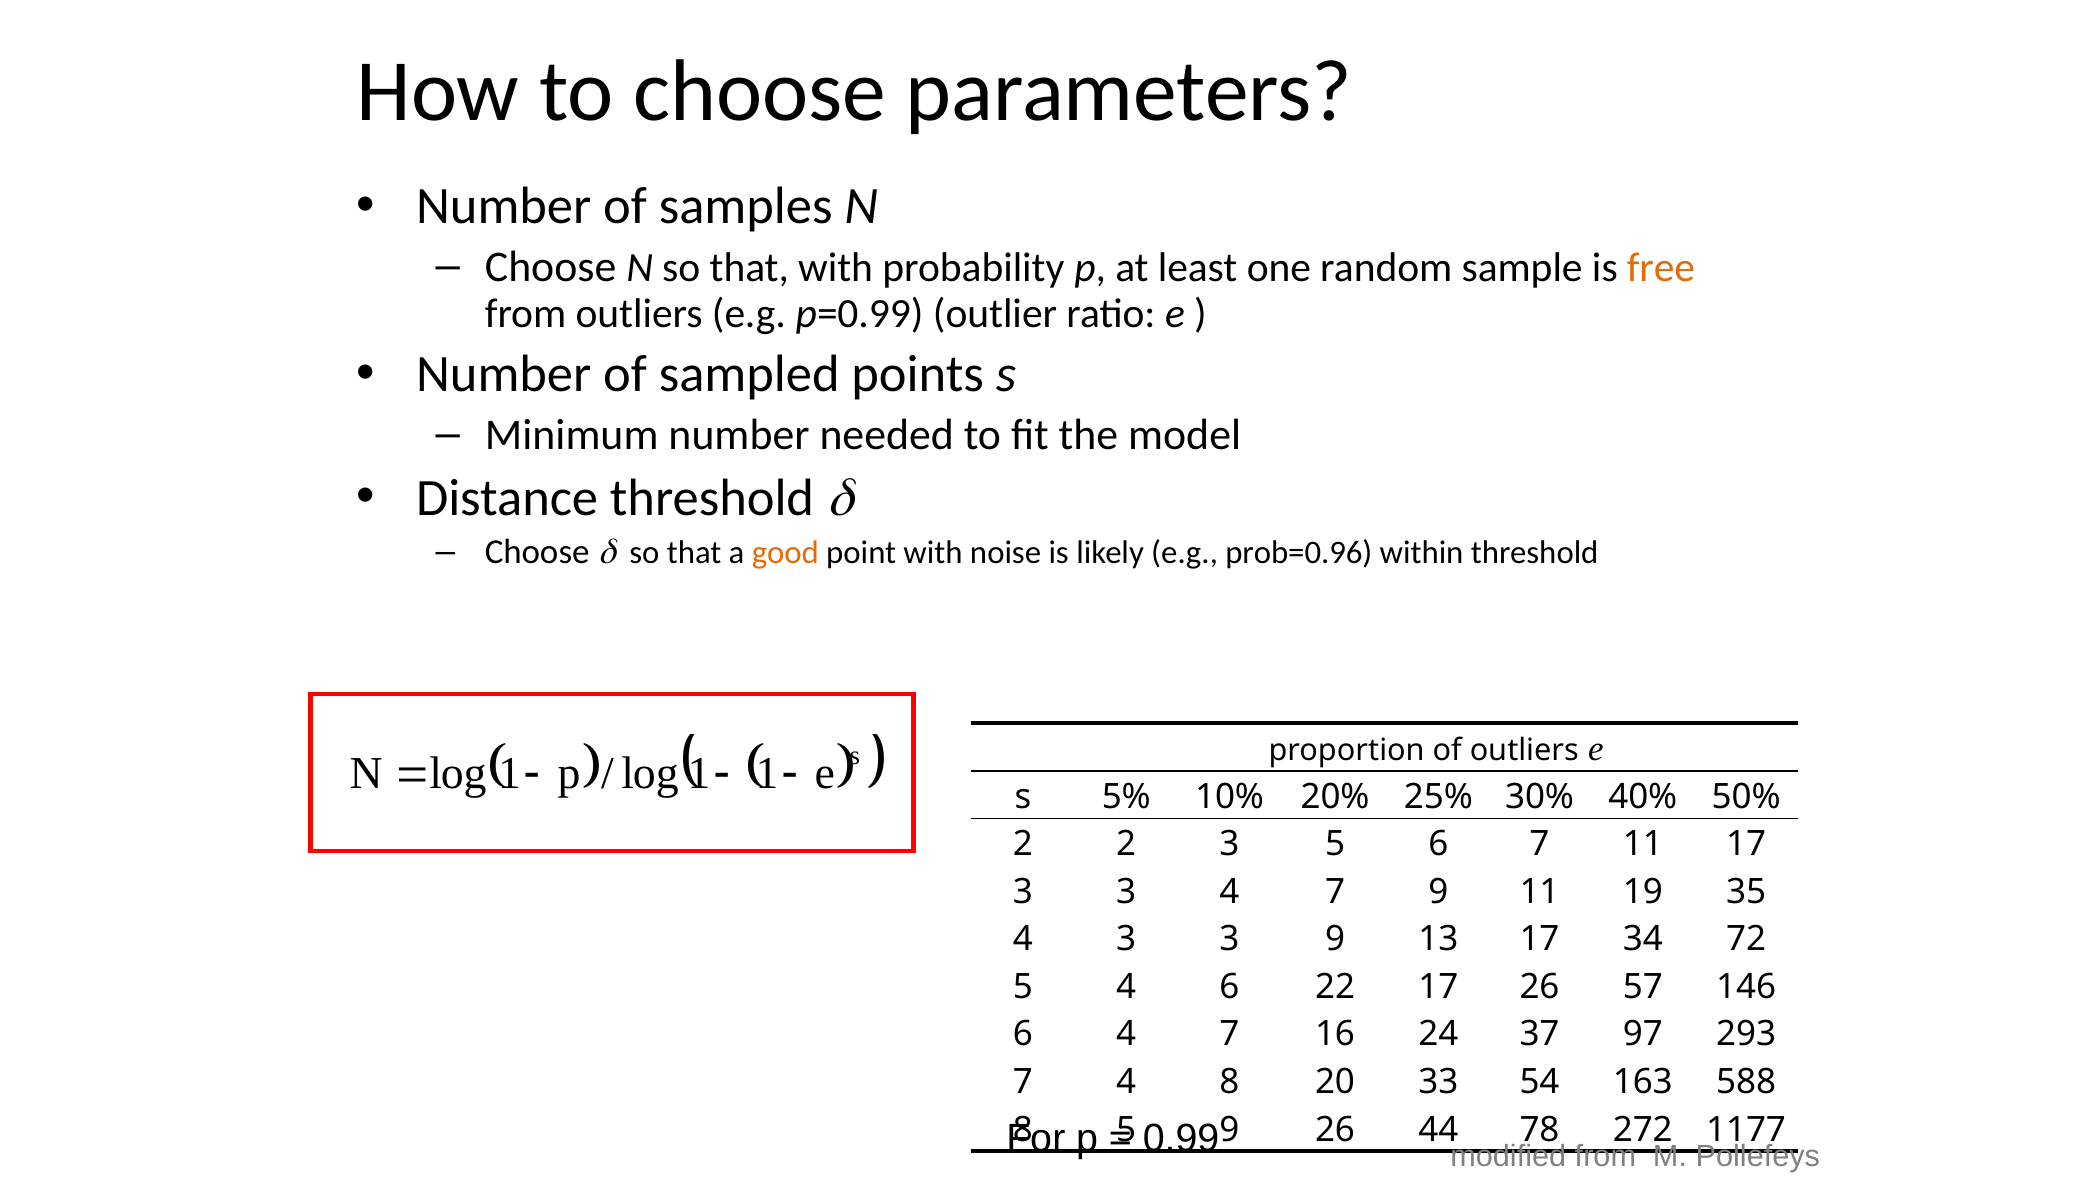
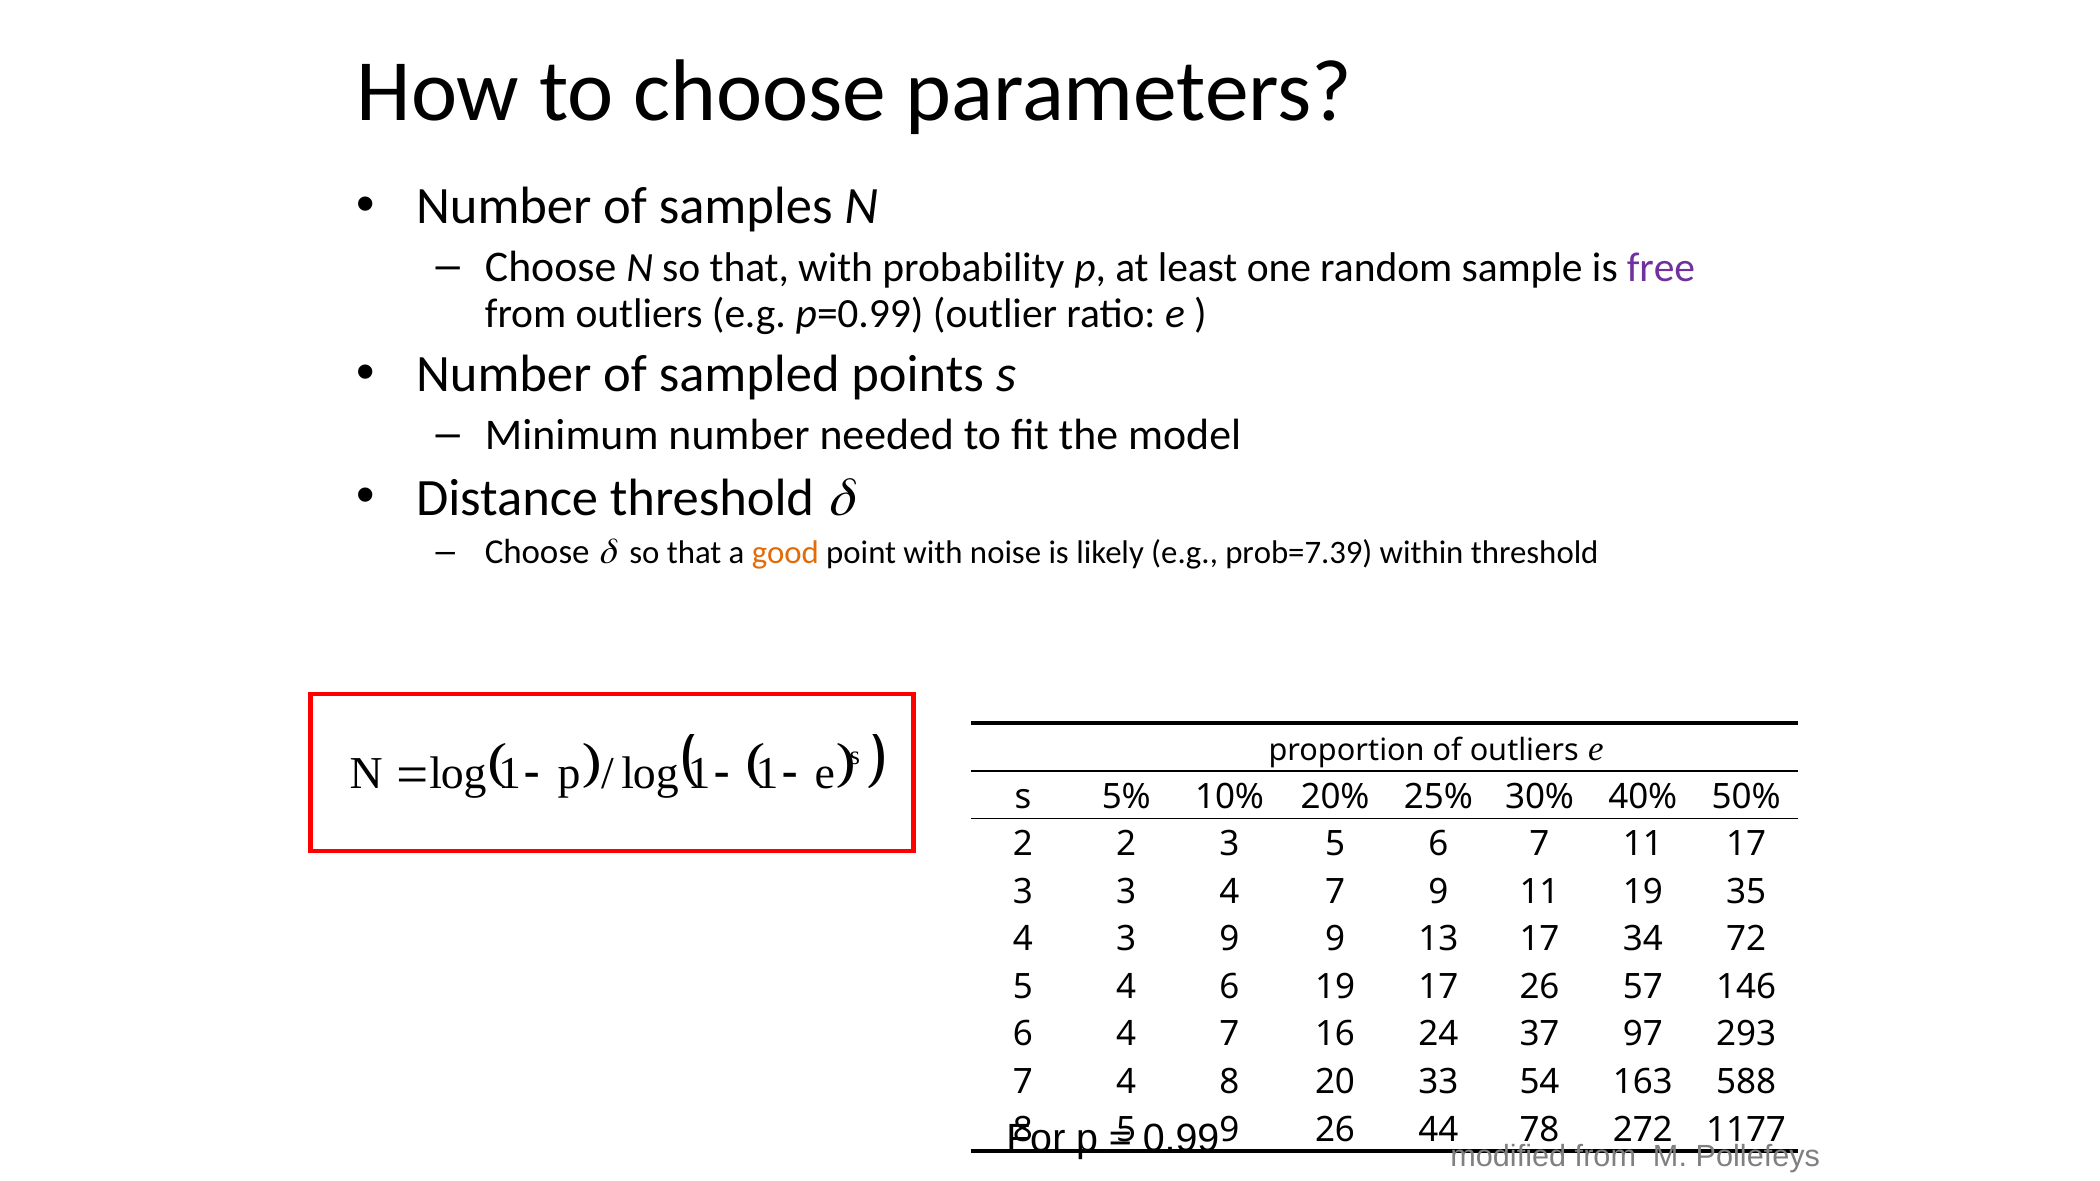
free colour: orange -> purple (1661, 268)
prob=0.96: prob=0.96 -> prob=7.39 (1299, 553)
4 3 3: 3 -> 9 (1229, 939)
6 22: 22 -> 19 (1335, 987)
